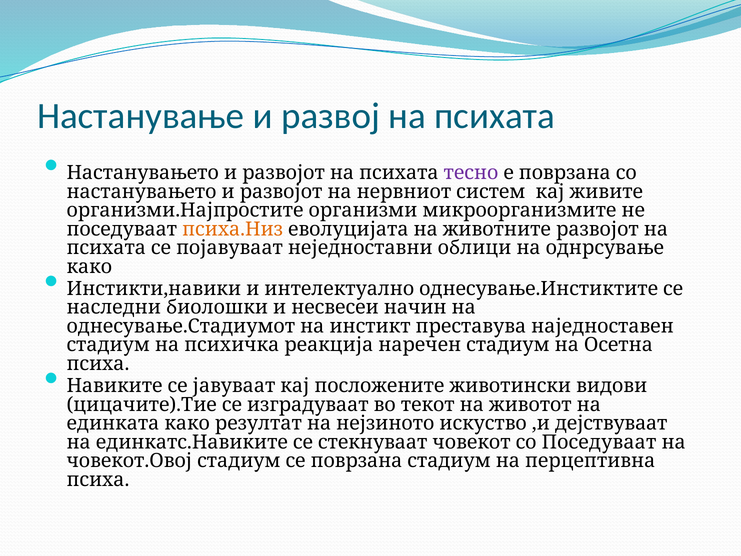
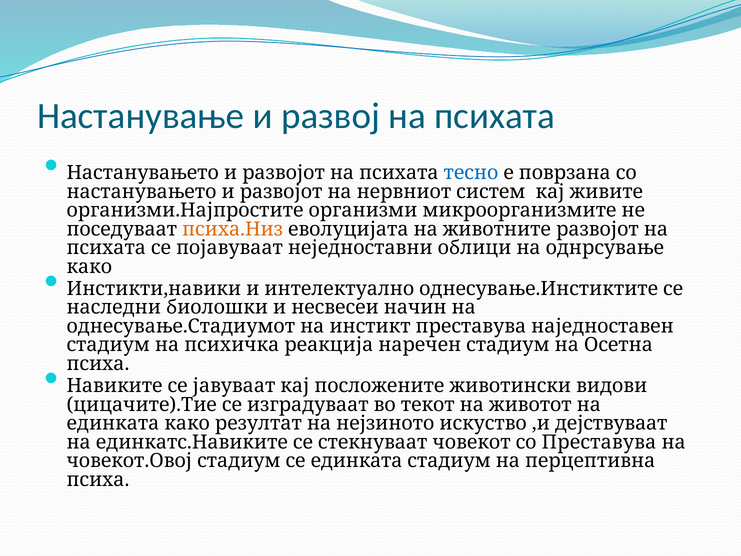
тесно colour: purple -> blue (471, 173)
со Поседуваат: Поседуваат -> Преставува (599, 442)
се поврзана: поврзана -> единката (357, 461)
